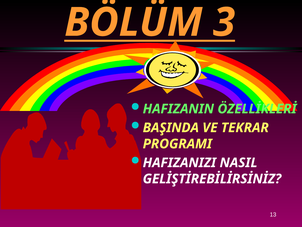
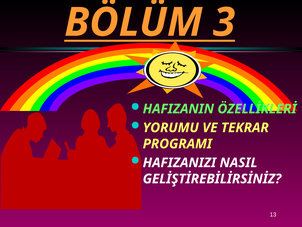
BAŞINDA: BAŞINDA -> YORUMU (171, 127)
